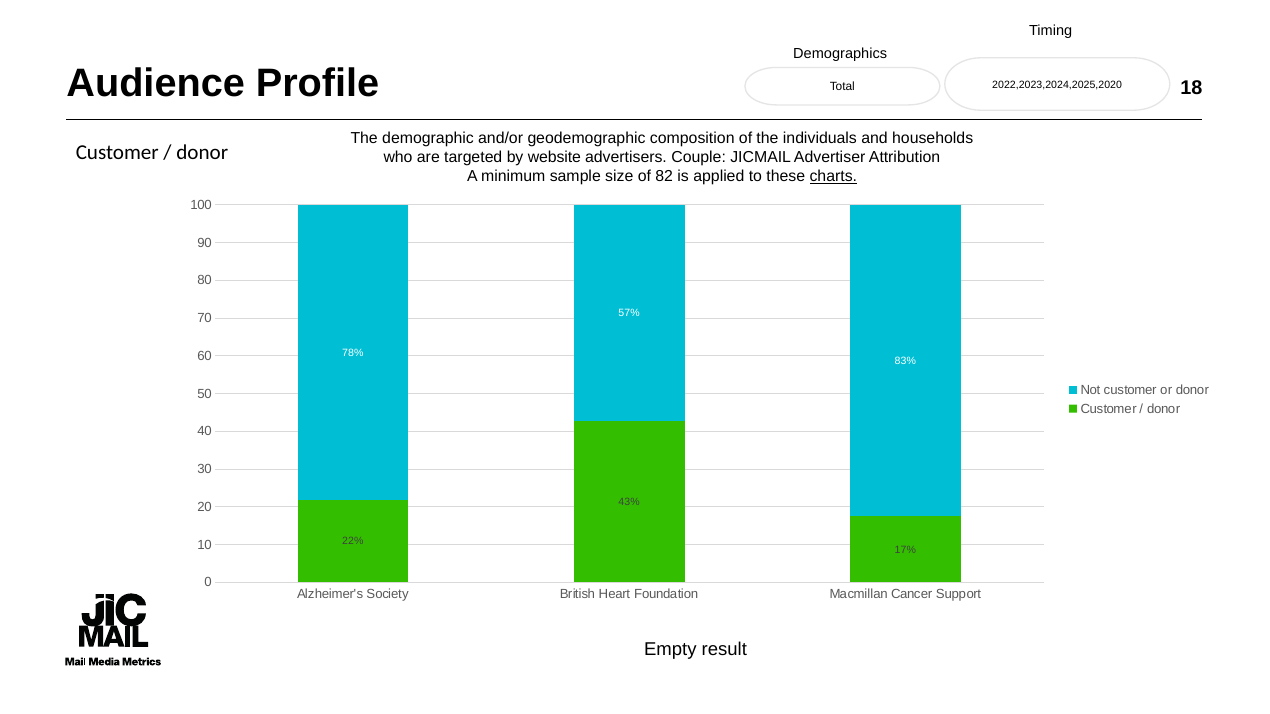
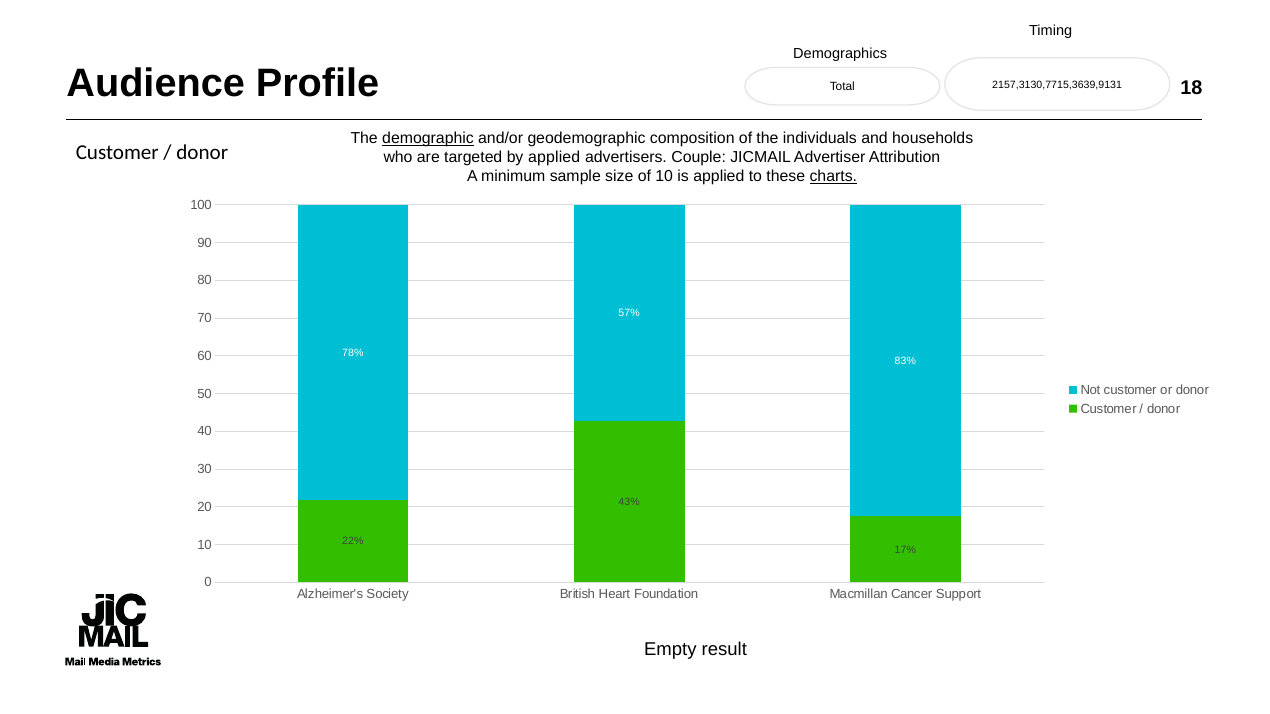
2022,2023,2024,2025,2020: 2022,2023,2024,2025,2020 -> 2157,3130,7715,3639,9131 (1057, 85)
demographic underline: none -> present (428, 138)
by website: website -> applied (554, 157)
of 82: 82 -> 10 (664, 177)
